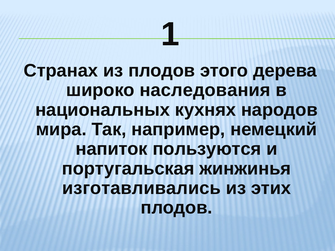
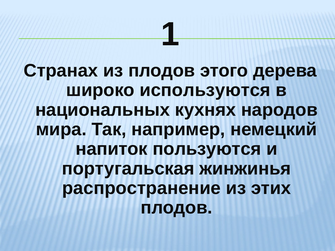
наследования: наследования -> используются (205, 90)
изготавливались: изготавливались -> распространение (141, 188)
